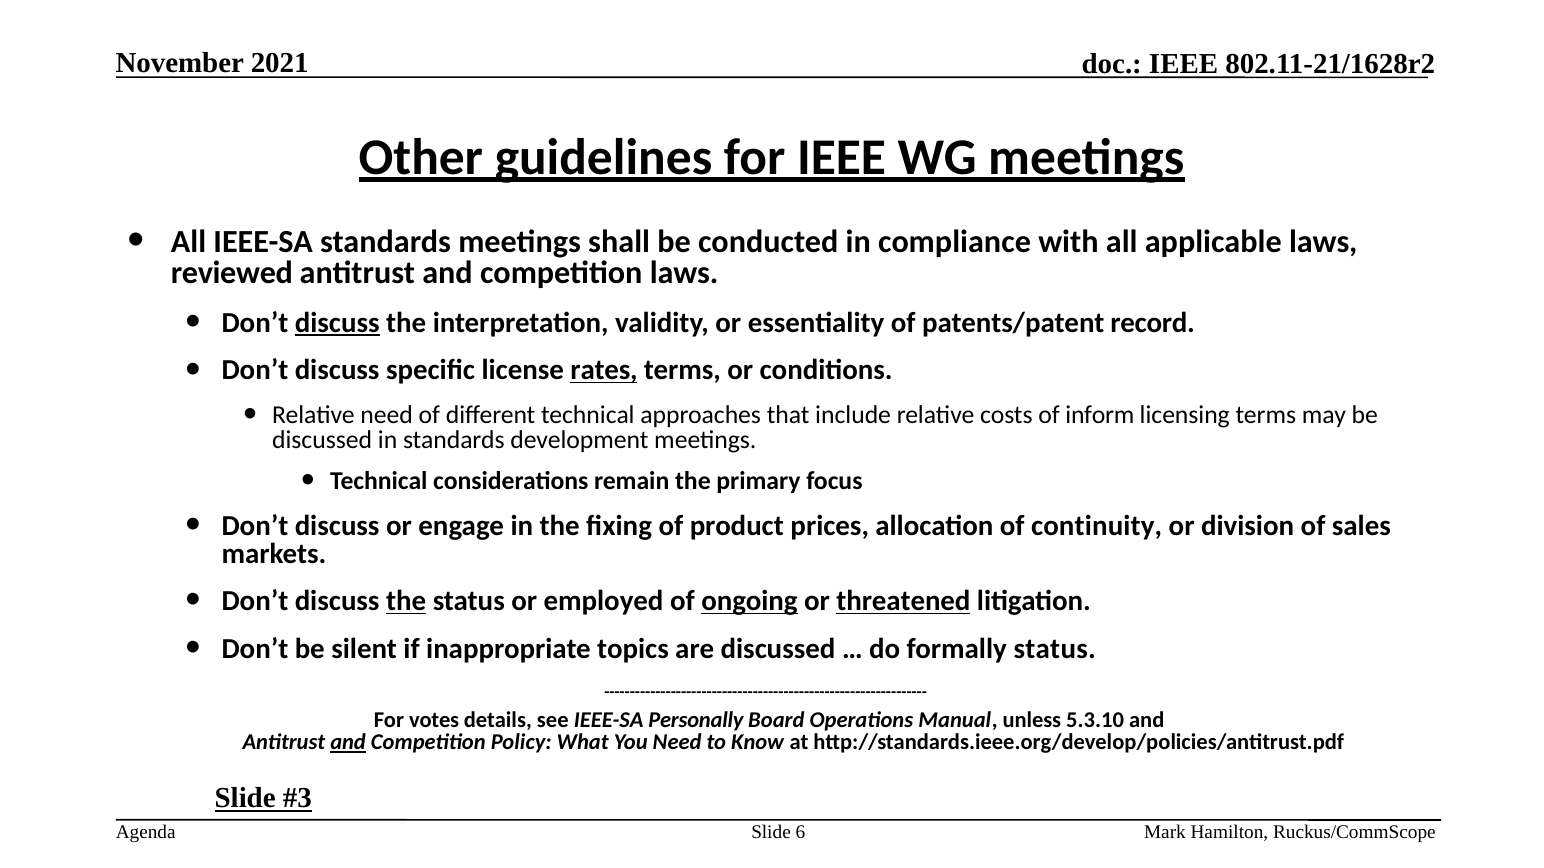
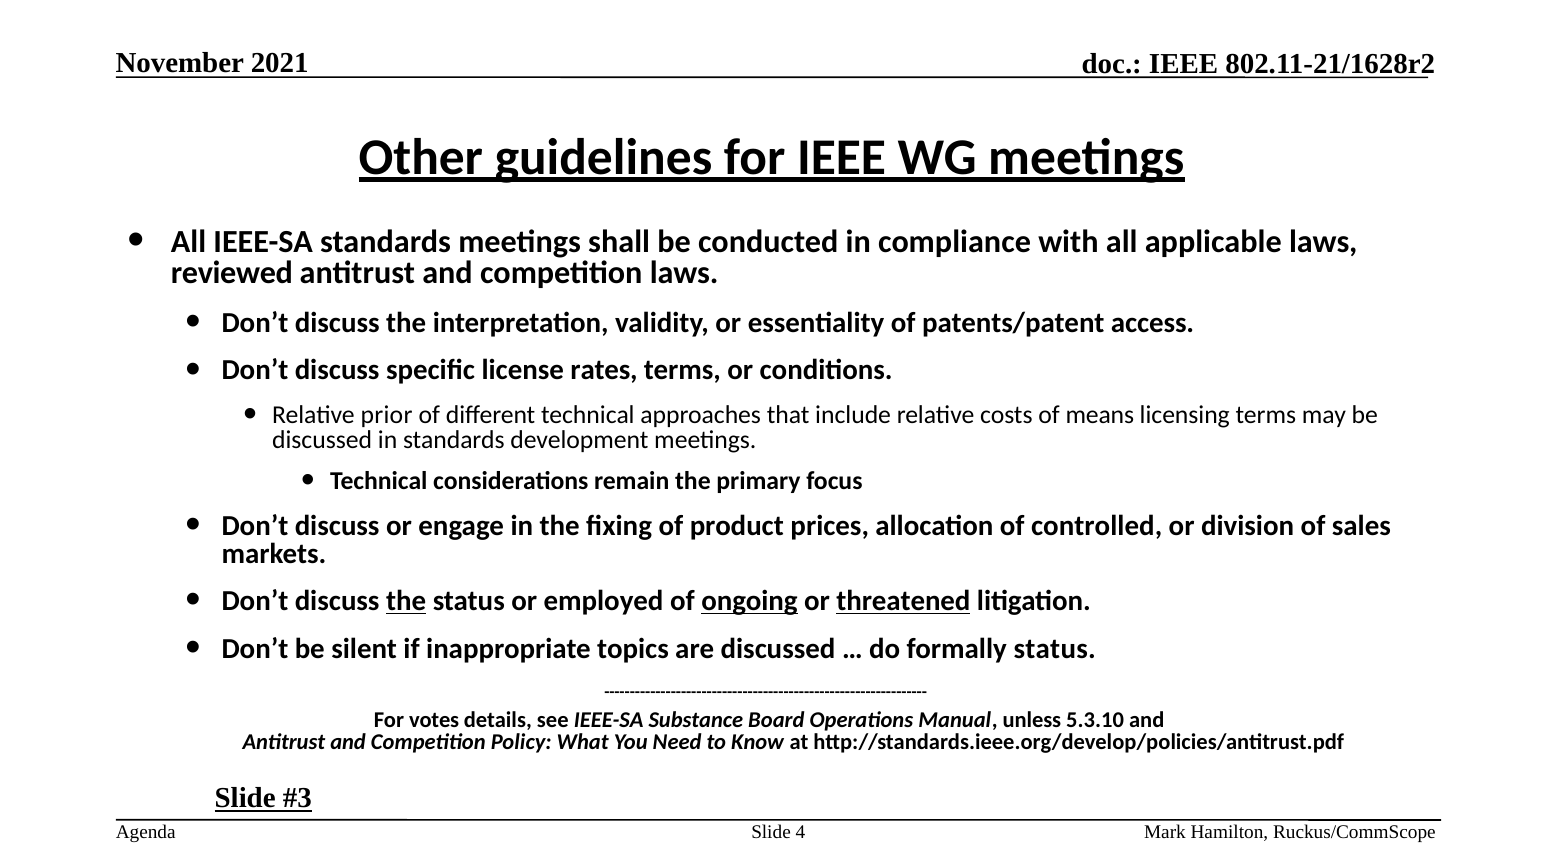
discuss underline: present -> none (337, 323)
record: record -> access (1153, 323)
rates underline: present -> none (604, 370)
Relative need: need -> prior (387, 416)
inform: inform -> means (1100, 416)
continuity: continuity -> controlled (1097, 526)
Personally: Personally -> Substance (696, 721)
and underline: present -> none (348, 743)
6: 6 -> 4 (801, 833)
